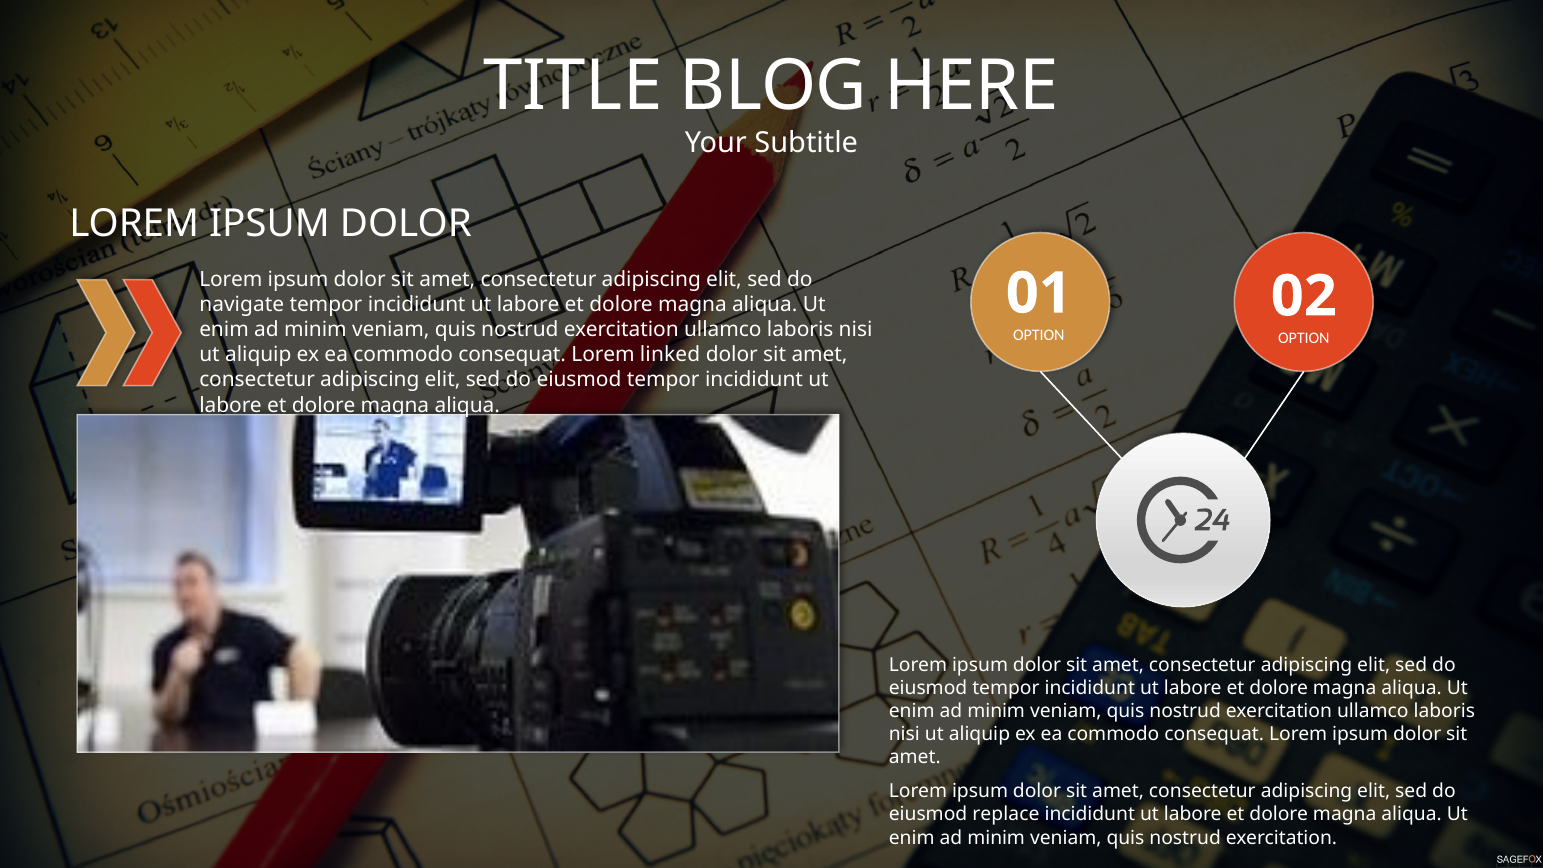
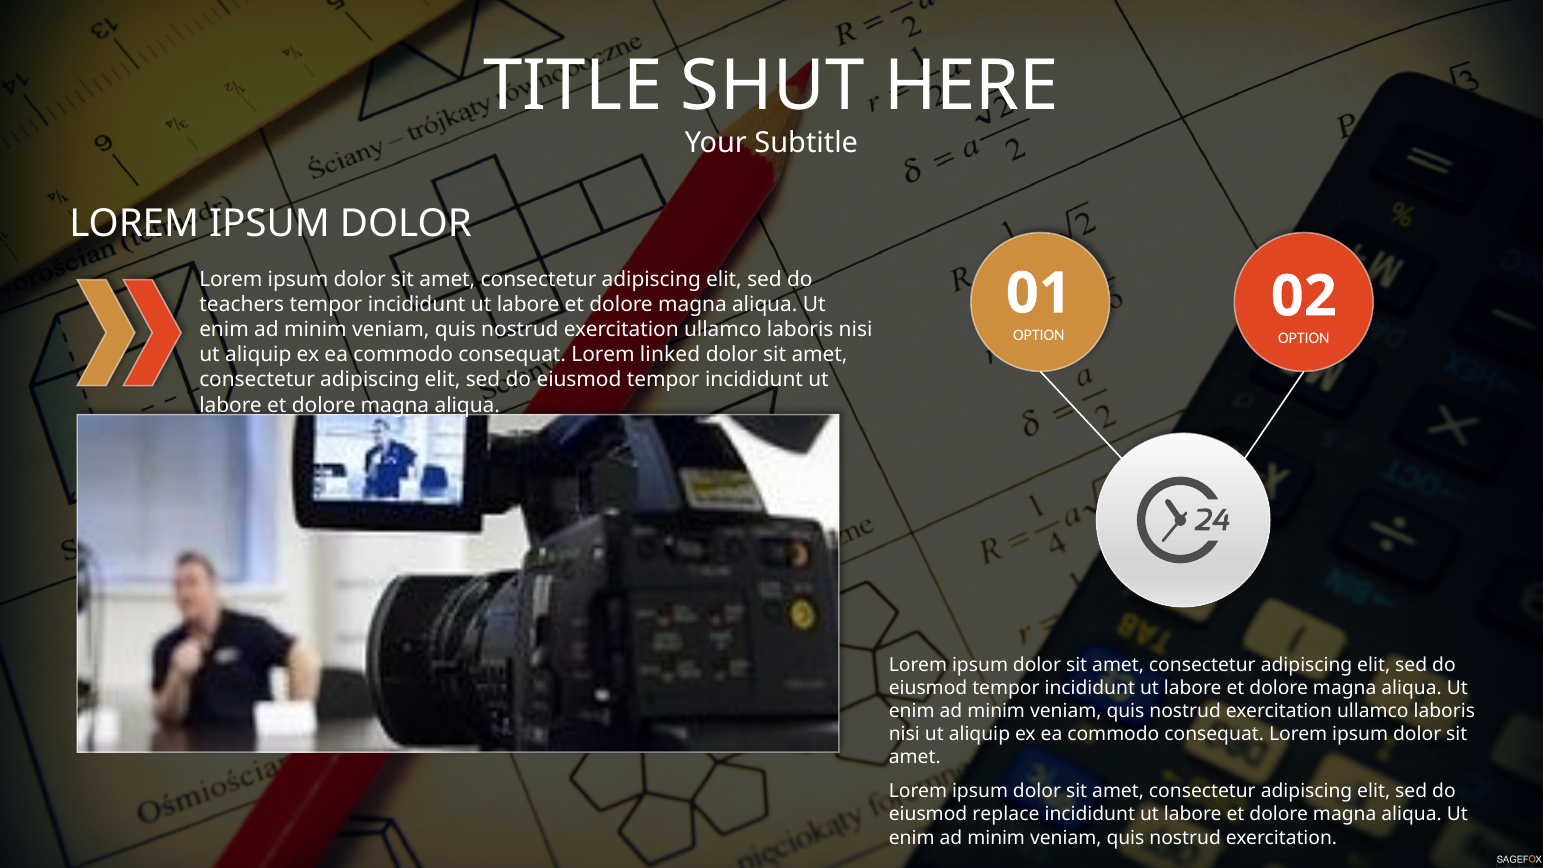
BLOG: BLOG -> SHUT (773, 86)
navigate: navigate -> teachers (242, 305)
